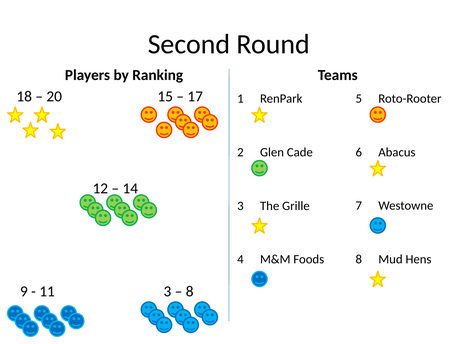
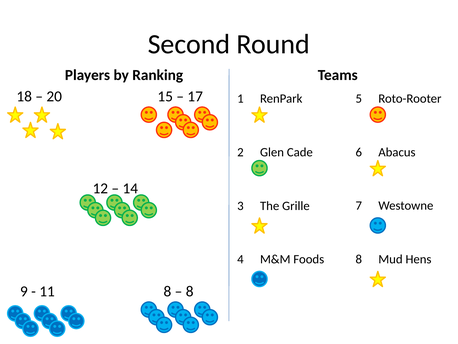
11 3: 3 -> 8 (167, 291)
